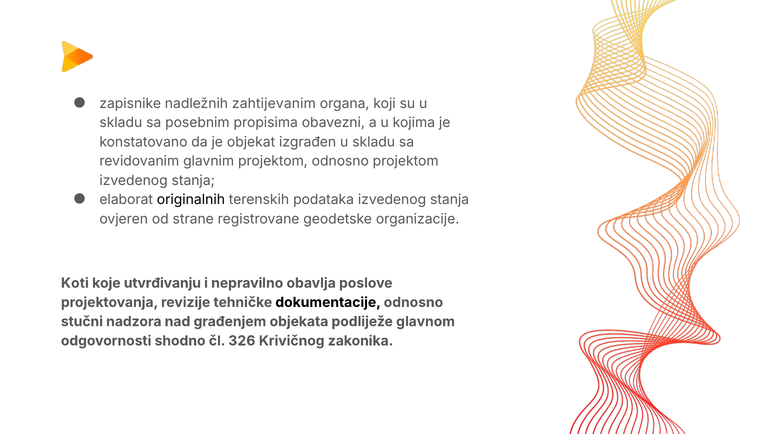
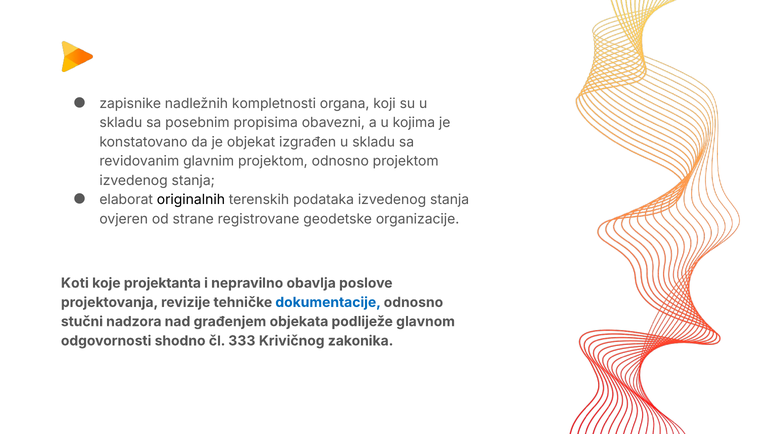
zahtijevanim: zahtijevanim -> kompletnosti (274, 104)
utvrđivanju: utvrđivanju -> projektanta (162, 283)
dokumentacije colour: black -> blue (328, 302)
326: 326 -> 333 (242, 341)
